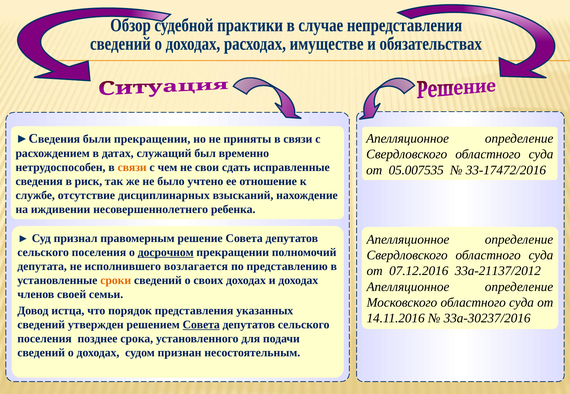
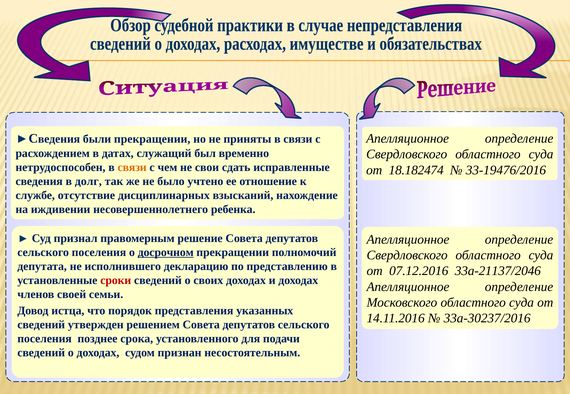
05.007535: 05.007535 -> 18.182474 (416, 170)
33-17472/2016: 33-17472/2016 -> 33-19476/2016 (506, 170)
риск: риск -> долг (88, 182)
возлагается: возлагается -> декларацию (196, 267)
33а-21137/2012: 33а-21137/2012 -> 33а-21137/2046 (498, 271)
сроки colour: orange -> red (116, 281)
Совета underline: present -> none (201, 325)
